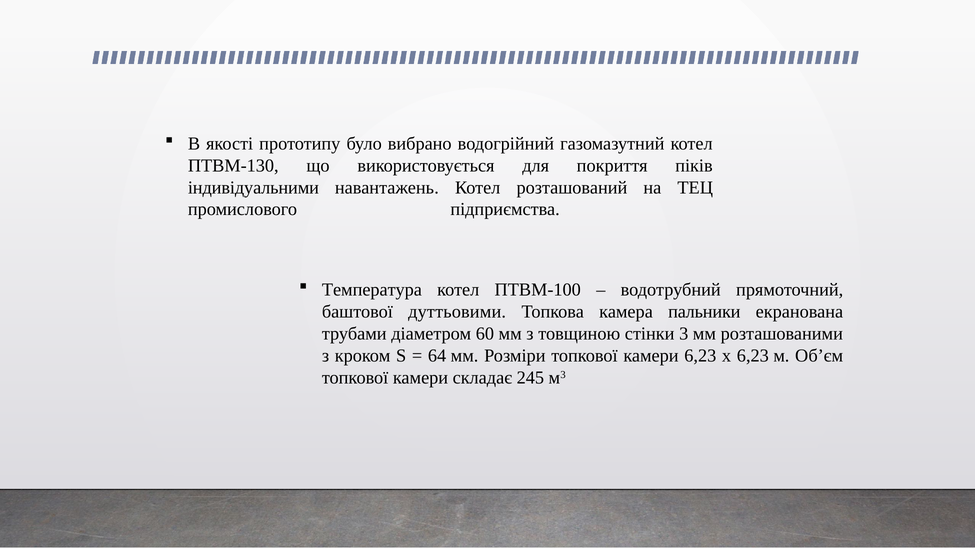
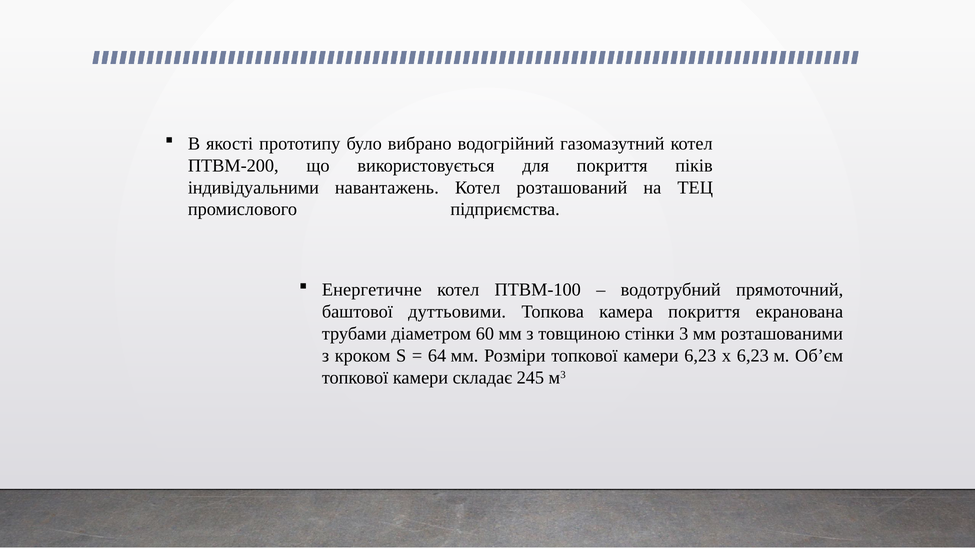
ПТВМ-130: ПТВМ-130 -> ПТВМ-200 (233, 166)
Температура: Температура -> Енергетичне (372, 290)
камера пальники: пальники -> покриття (704, 312)
